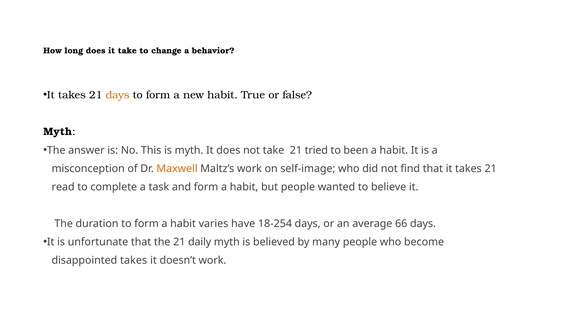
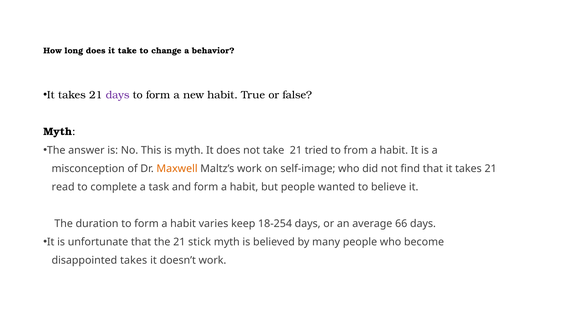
days colour: orange -> purple (118, 95)
been: been -> from (356, 150)
have: have -> keep (243, 224)
daily: daily -> stick (200, 242)
